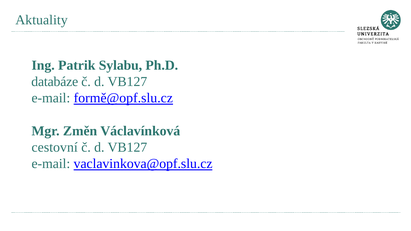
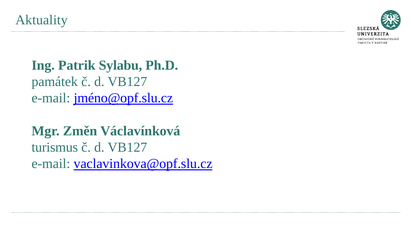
databáze: databáze -> památek (55, 82)
formě@opf.slu.cz: formě@opf.slu.cz -> jméno@opf.slu.cz (123, 98)
cestovní: cestovní -> turismus (55, 147)
